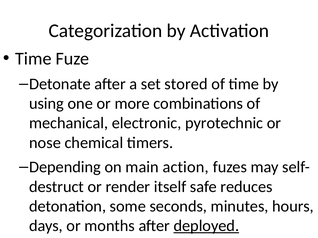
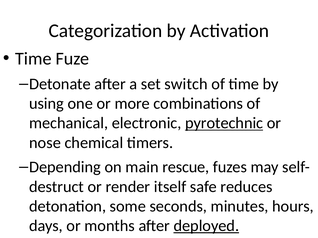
stored: stored -> switch (186, 84)
pyrotechnic underline: none -> present (224, 123)
action: action -> rescue (186, 167)
